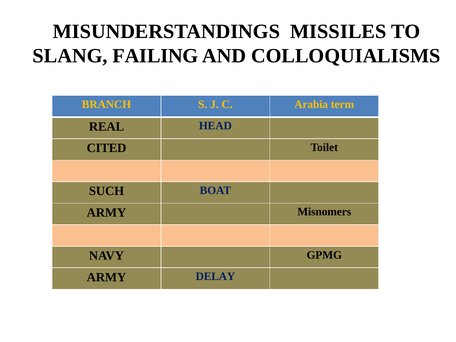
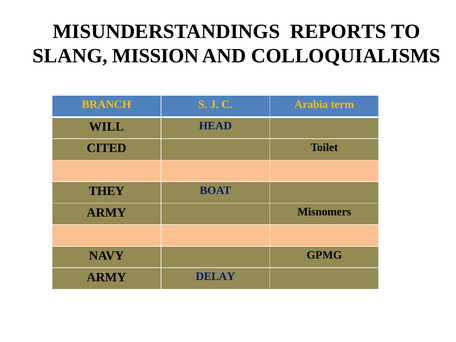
MISSILES: MISSILES -> REPORTS (338, 31)
FAILING: FAILING -> MISSION (155, 56)
REAL: REAL -> WILL (106, 127)
SUCH: SUCH -> THEY (107, 191)
